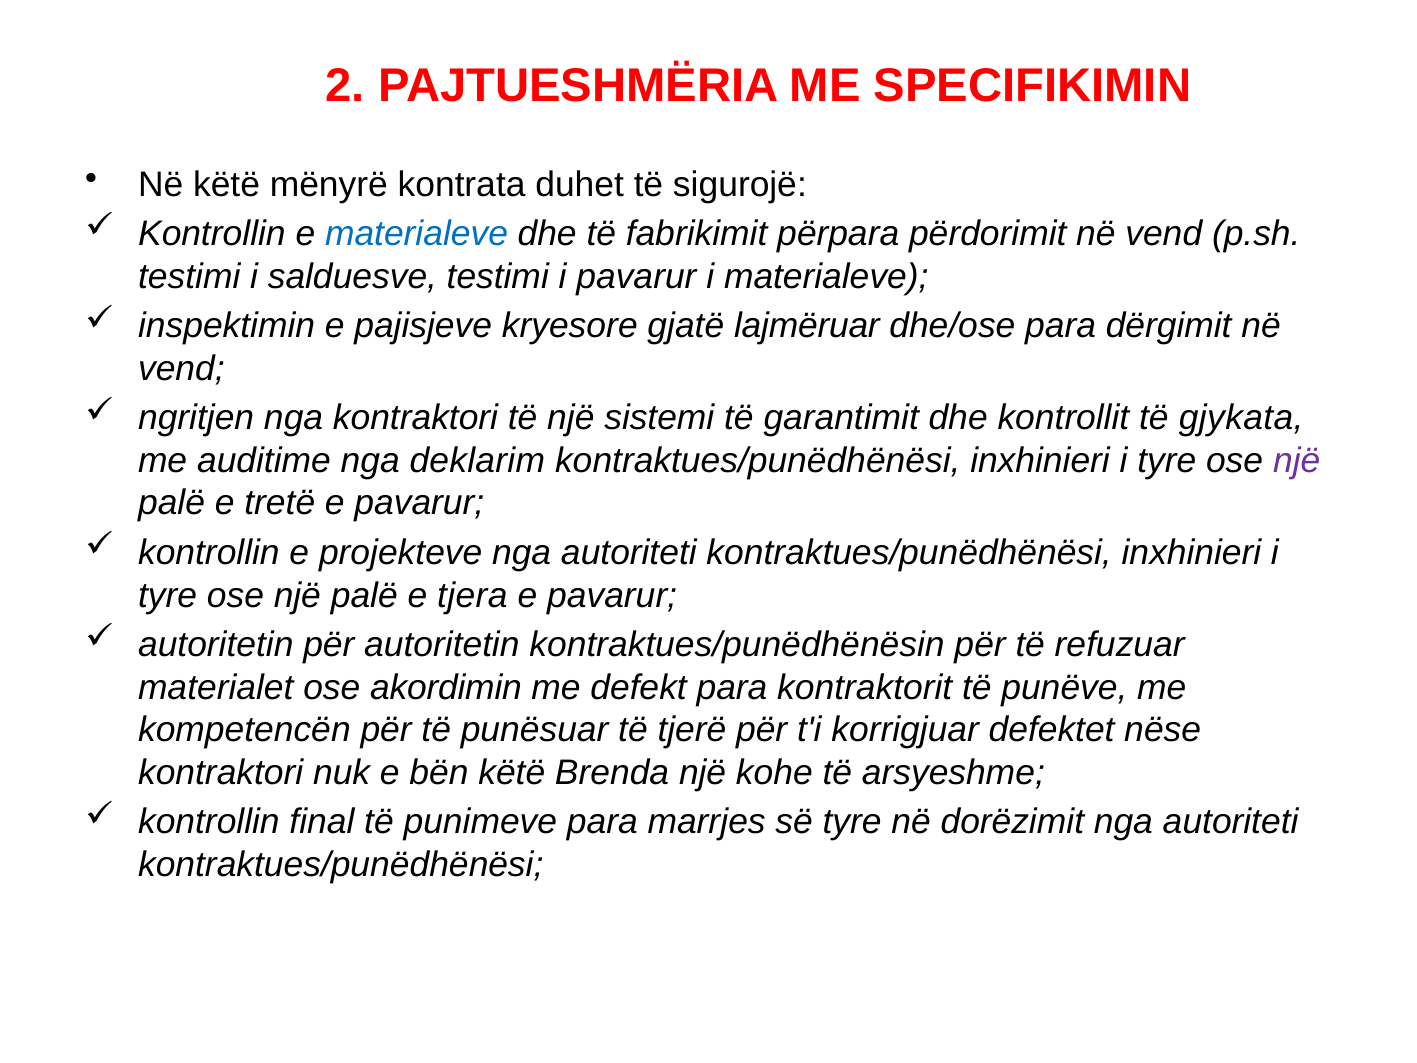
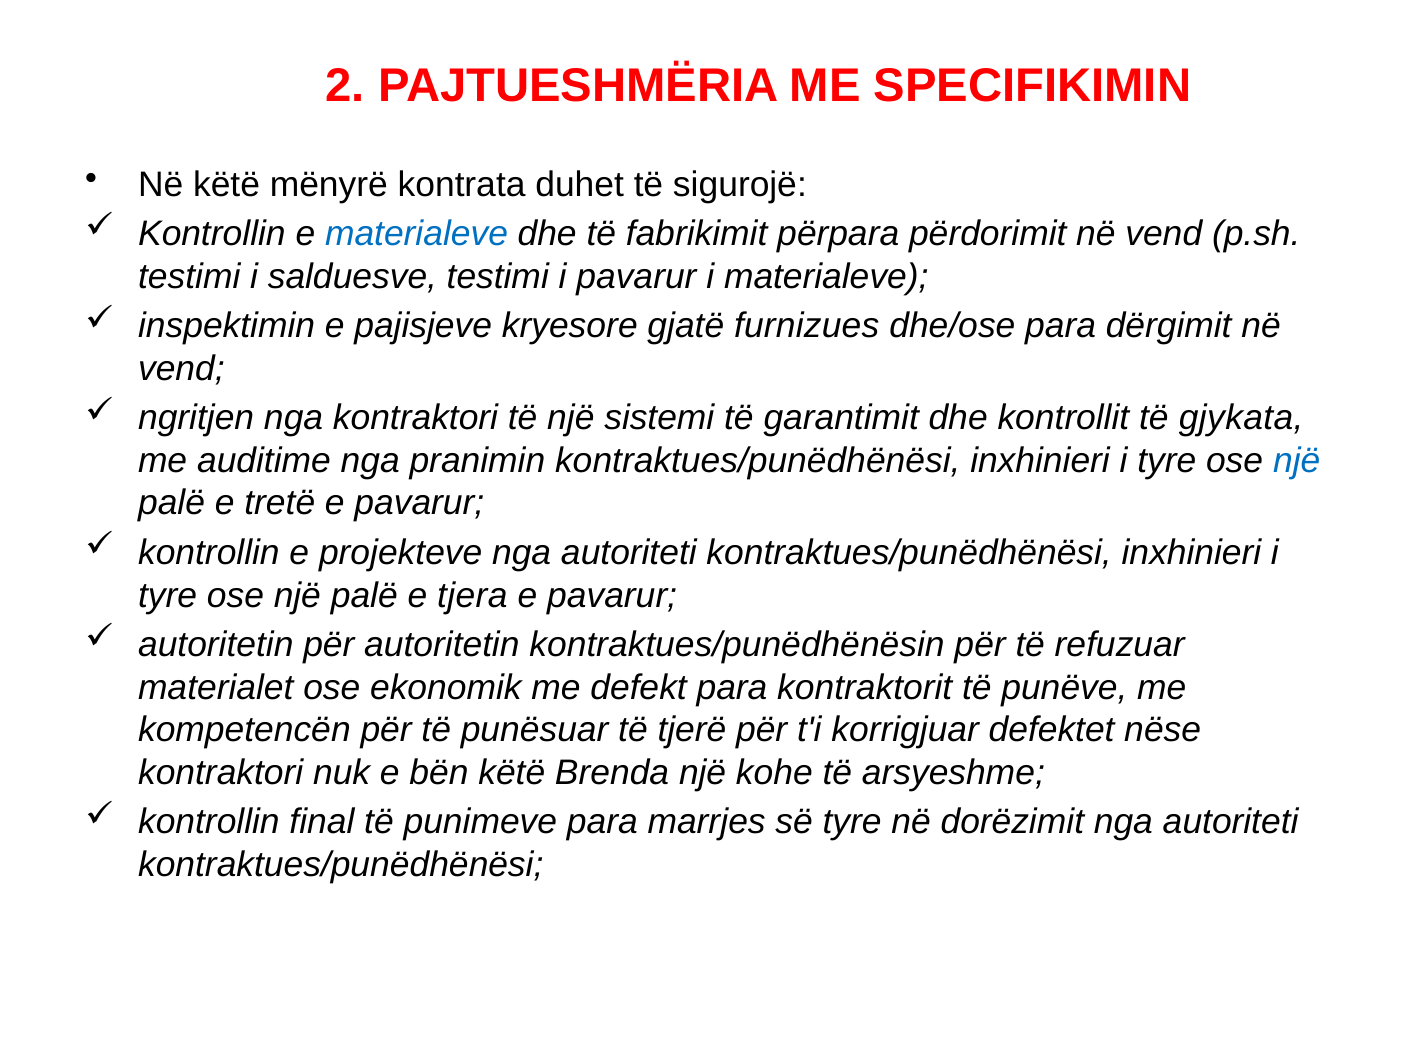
lajmëruar: lajmëruar -> furnizues (807, 326)
deklarim: deklarim -> pranimin (477, 461)
një colour: purple -> blue (1297, 461)
akordimin: akordimin -> ekonomik (446, 687)
